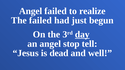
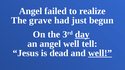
The failed: failed -> grave (40, 20)
angel stop: stop -> well (71, 44)
well underline: none -> present (100, 53)
